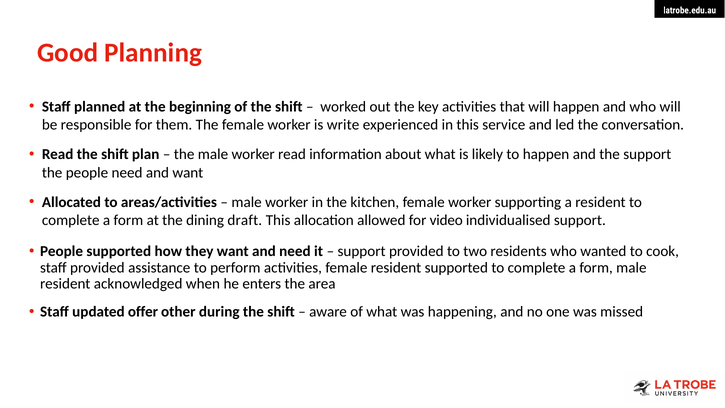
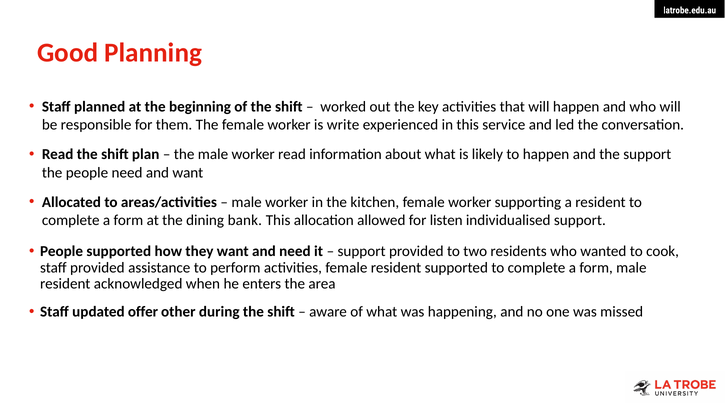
draft: draft -> bank (245, 220)
video: video -> listen (446, 220)
